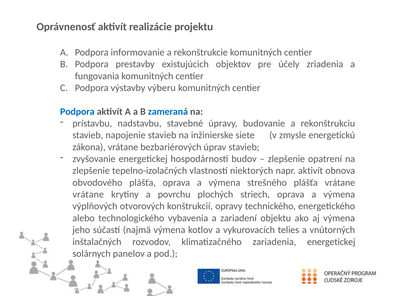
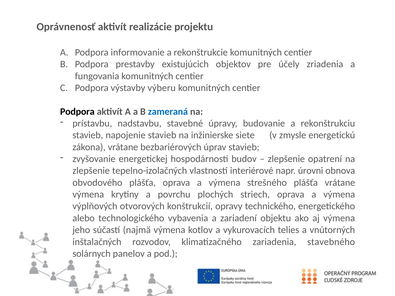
Podpora colour: blue -> black (77, 112)
niektorých: niektorých -> interiérové (252, 171)
napr aktivít: aktivít -> úrovni (311, 171)
vrátane: vrátane -> výmena (88, 195)
zariadenia energetickej: energetickej -> stavebného (331, 242)
